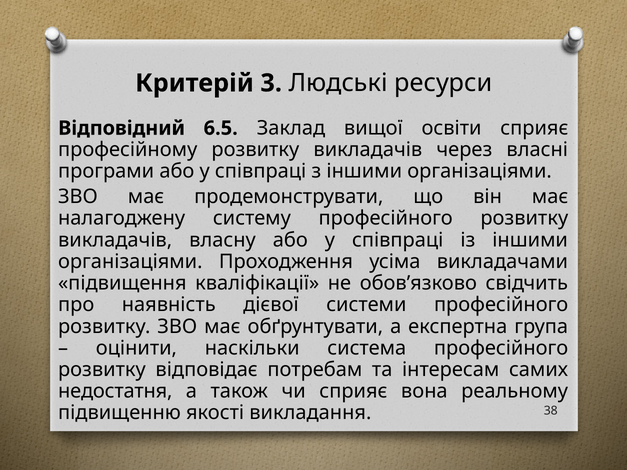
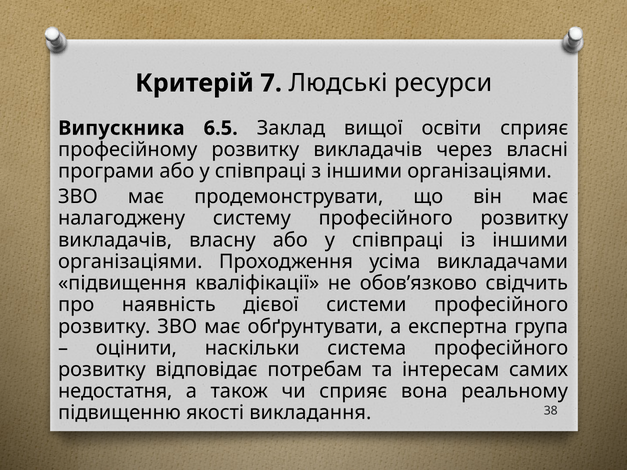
3: 3 -> 7 (271, 83)
Відповідний: Відповідний -> Випускника (121, 128)
